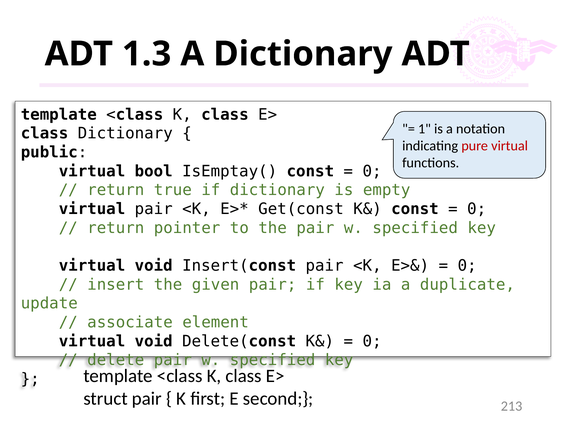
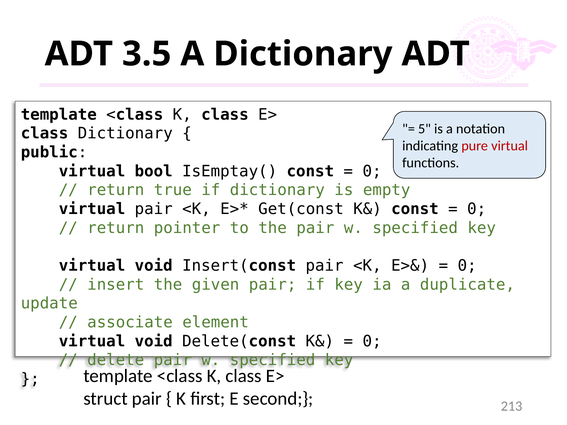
1.3: 1.3 -> 3.5 (147, 54)
1: 1 -> 5 (424, 129)
